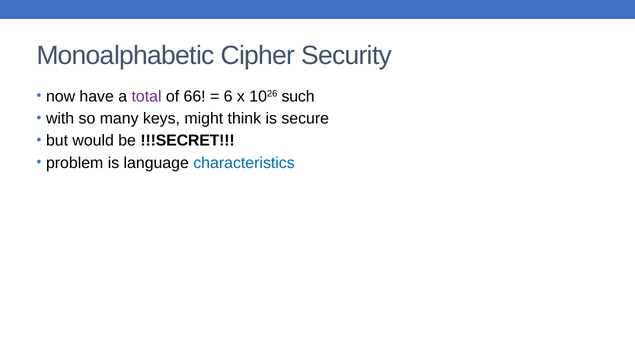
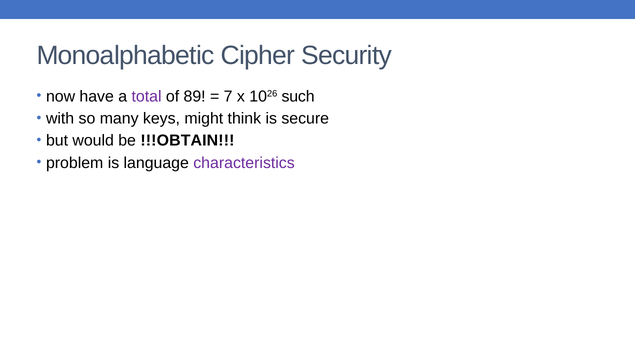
66: 66 -> 89 (195, 96)
6: 6 -> 7 (228, 96)
!!!SECRET: !!!SECRET -> !!!OBTAIN (187, 141)
characteristics colour: blue -> purple (244, 163)
